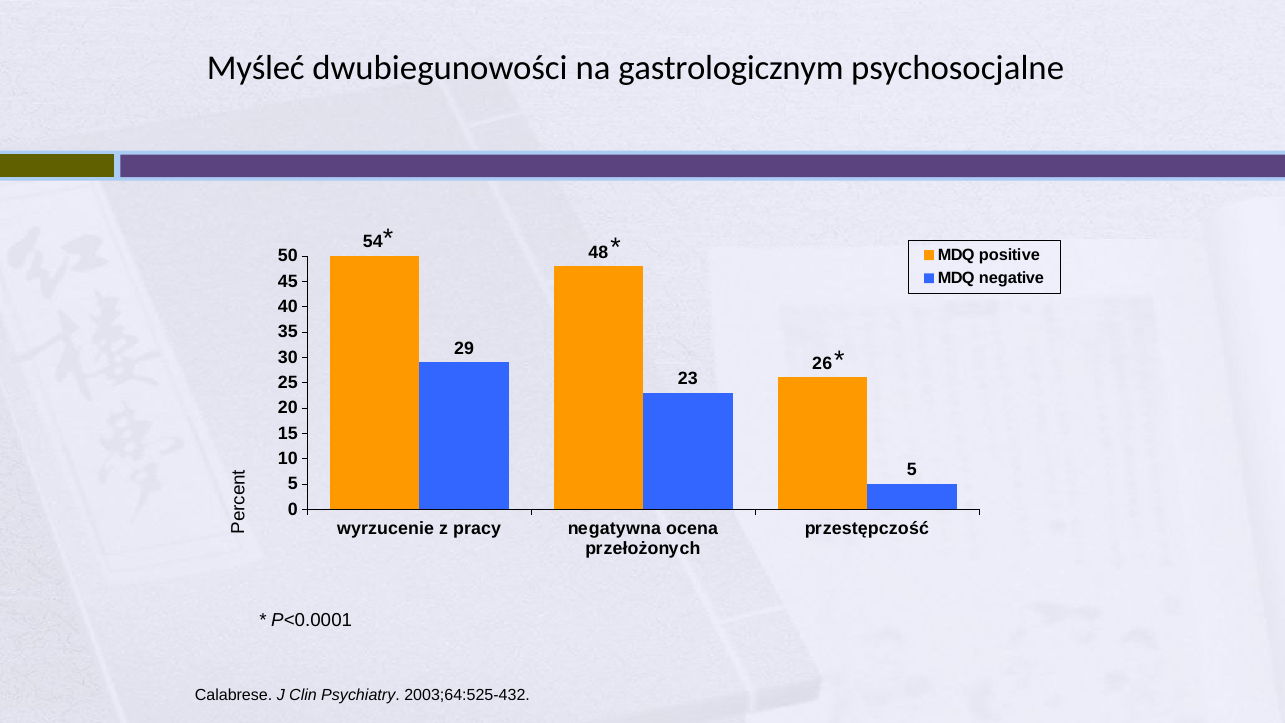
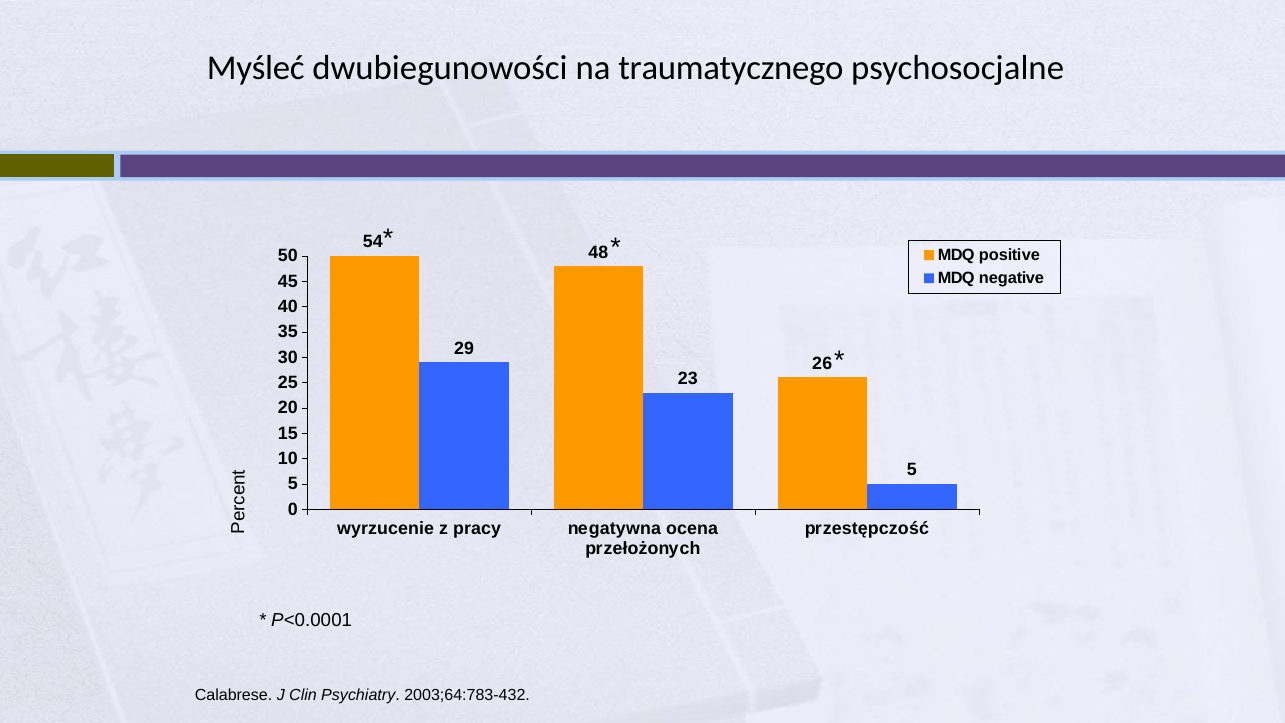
gastrologicznym: gastrologicznym -> traumatycznego (731, 68)
2003;64:525-432: 2003;64:525-432 -> 2003;64:783-432 (467, 695)
